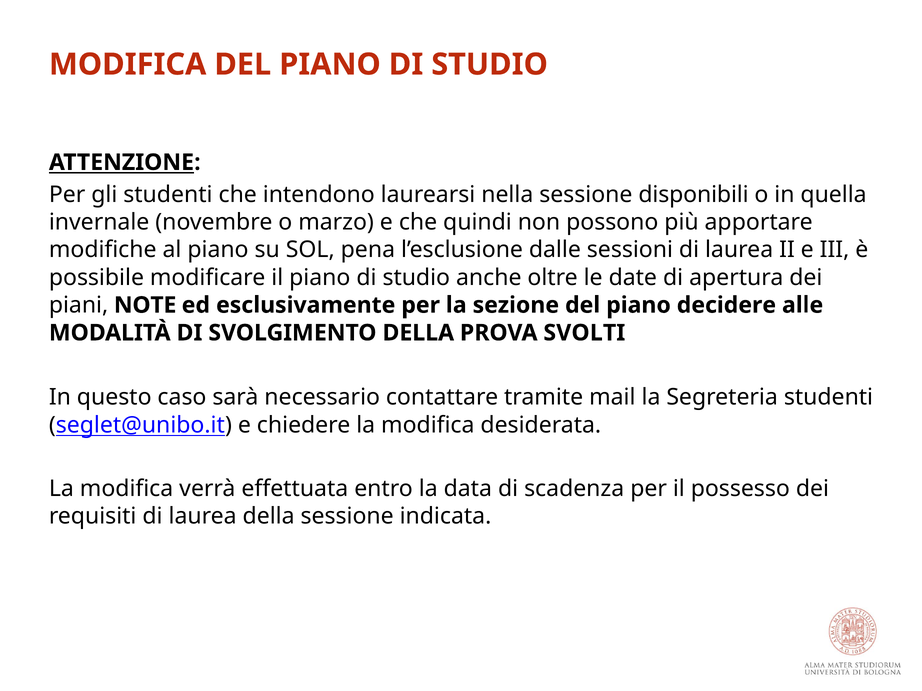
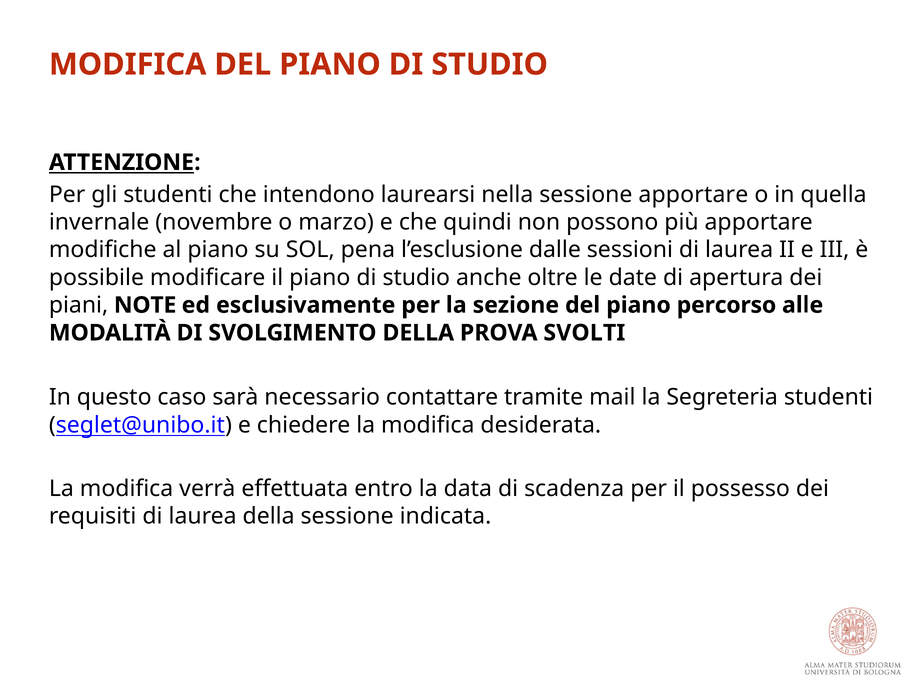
sessione disponibili: disponibili -> apportare (693, 195)
decidere: decidere -> percorso (726, 305)
